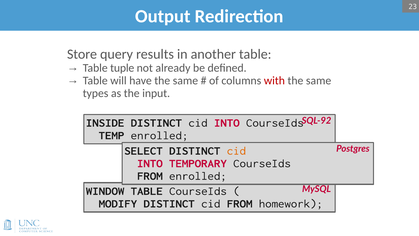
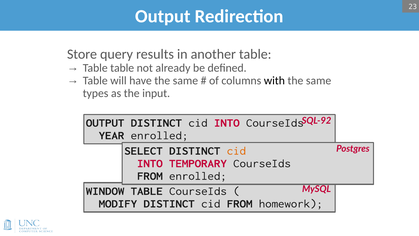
Table tuple: tuple -> table (122, 68)
with colour: red -> black (274, 80)
INSIDE: INSIDE -> OUTPUT (105, 123)
TEMP: TEMP -> YEAR (111, 135)
